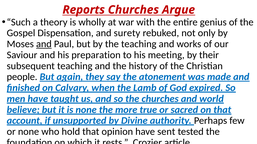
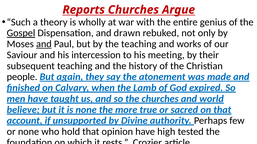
Gospel underline: none -> present (21, 33)
surety: surety -> drawn (127, 33)
preparation: preparation -> intercession (96, 55)
sent: sent -> high (166, 132)
